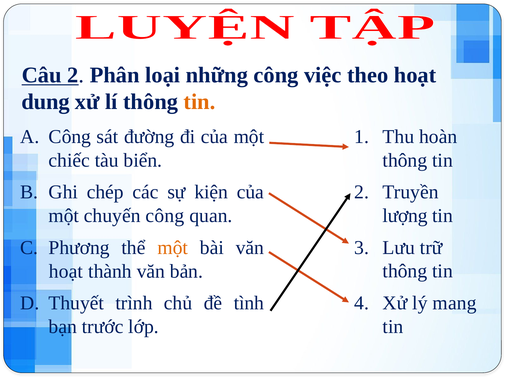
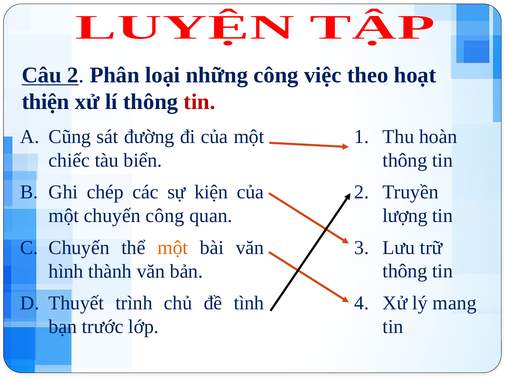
dung: dung -> thiện (46, 102)
tin colour: orange -> red (199, 102)
Công: Công -> Cũng (70, 137)
Phương: Phương -> Chuyến (79, 248)
hoạt: hoạt -> hình (66, 272)
